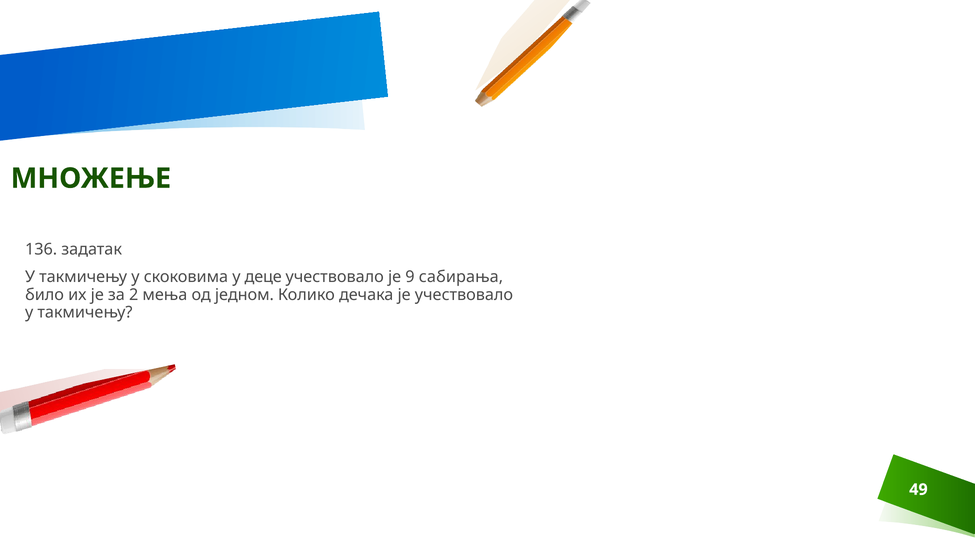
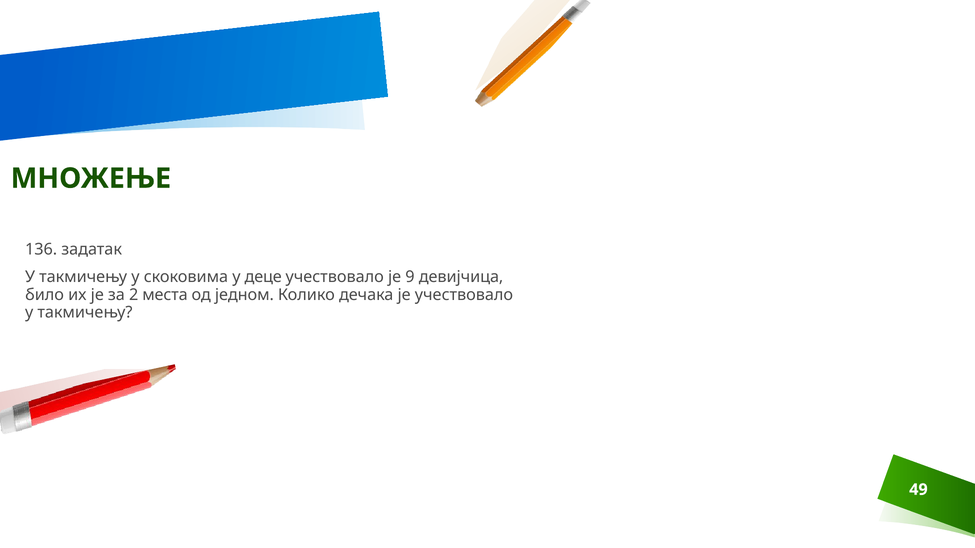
сабирања: сабирања -> девијчица (461, 277)
мења: мења -> места (165, 295)
